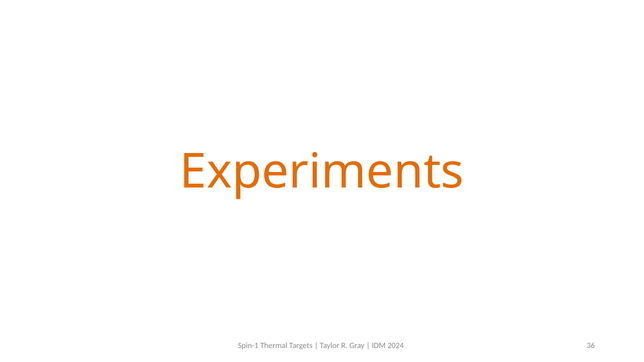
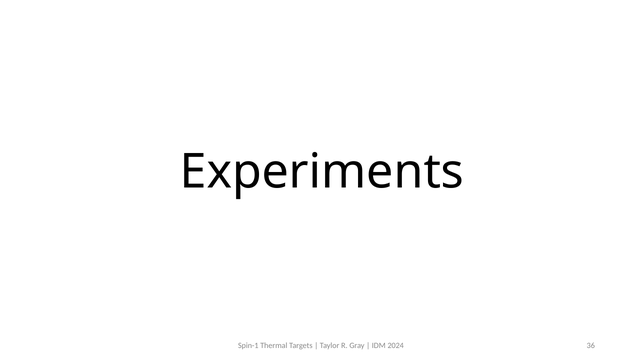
Experiments colour: orange -> black (322, 172)
